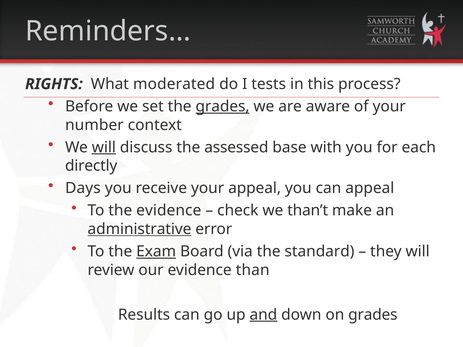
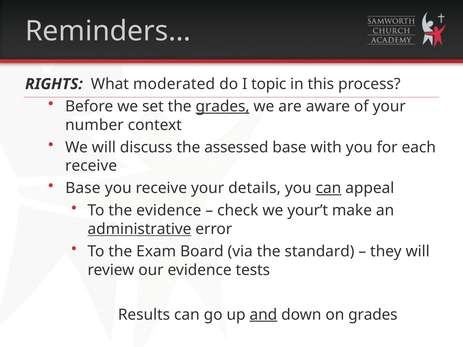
tests: tests -> topic (269, 84)
will underline: present -> none (104, 147)
directly: directly -> receive (91, 166)
Days: Days -> Base (83, 188)
your appeal: appeal -> details (255, 188)
can underline: none -> present (328, 188)
than’t: than’t -> your’t (308, 211)
Exam underline: present -> none (156, 252)
than: than -> tests (253, 270)
